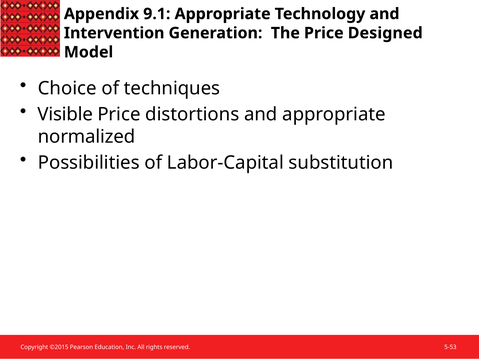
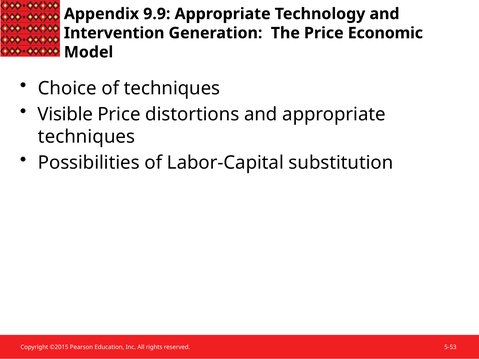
9.1: 9.1 -> 9.9 (157, 14)
Designed: Designed -> Economic (385, 33)
normalized: normalized -> techniques (87, 137)
